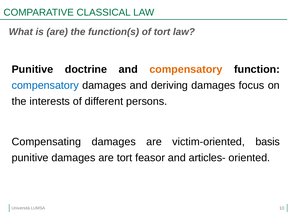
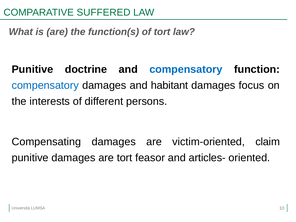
CLASSICAL: CLASSICAL -> SUFFERED (104, 12)
compensatory colour: orange -> blue (186, 69)
deriving: deriving -> habitant (170, 85)
basis: basis -> claim (268, 142)
